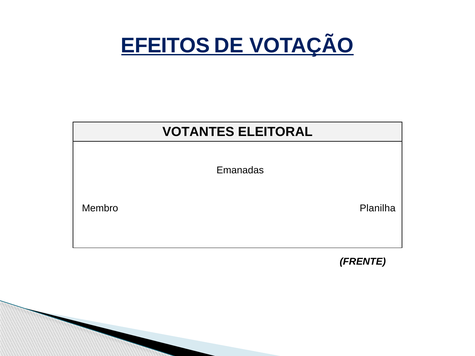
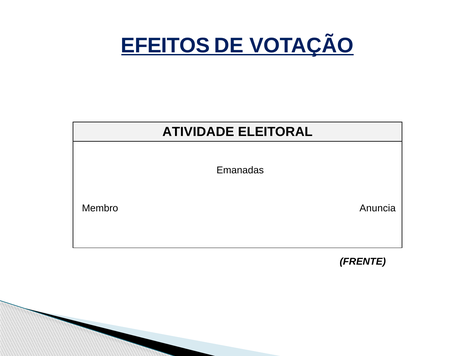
VOTANTES: VOTANTES -> ATIVIDADE (198, 132)
Planilha: Planilha -> Anuncia (378, 208)
